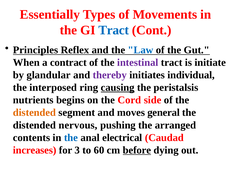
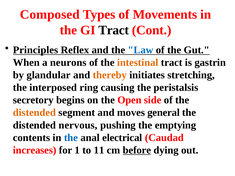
Essentially: Essentially -> Composed (50, 14)
Tract colour: blue -> black (114, 30)
contract: contract -> neurons (68, 63)
intestinal colour: purple -> orange (138, 63)
initiate: initiate -> gastrin (210, 63)
thereby colour: purple -> orange (110, 75)
individual: individual -> stretching (191, 75)
causing underline: present -> none (118, 88)
nutrients: nutrients -> secretory (33, 100)
Cord: Cord -> Open (129, 100)
arranged: arranged -> emptying (175, 125)
3: 3 -> 1 (77, 150)
60: 60 -> 11 (99, 150)
